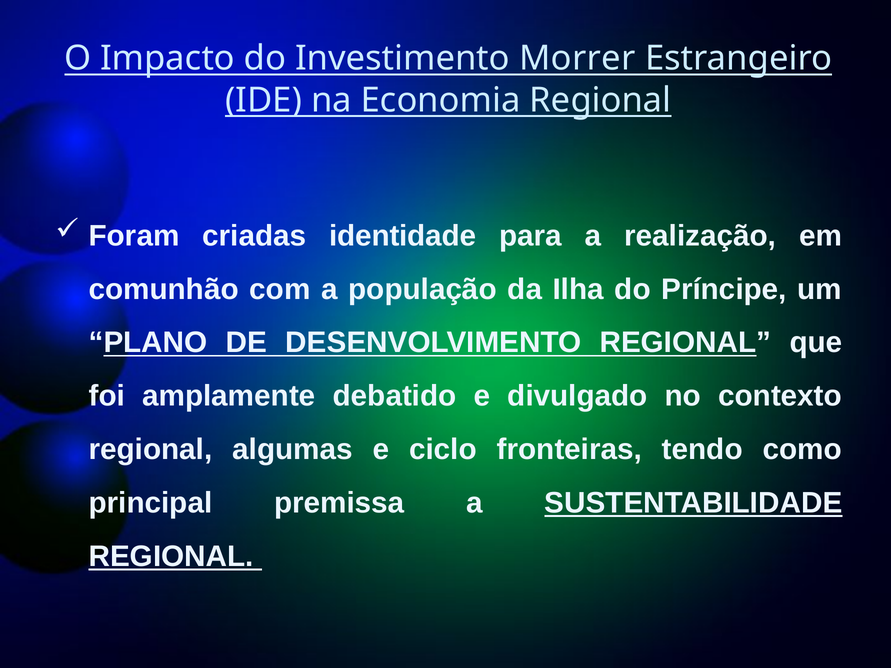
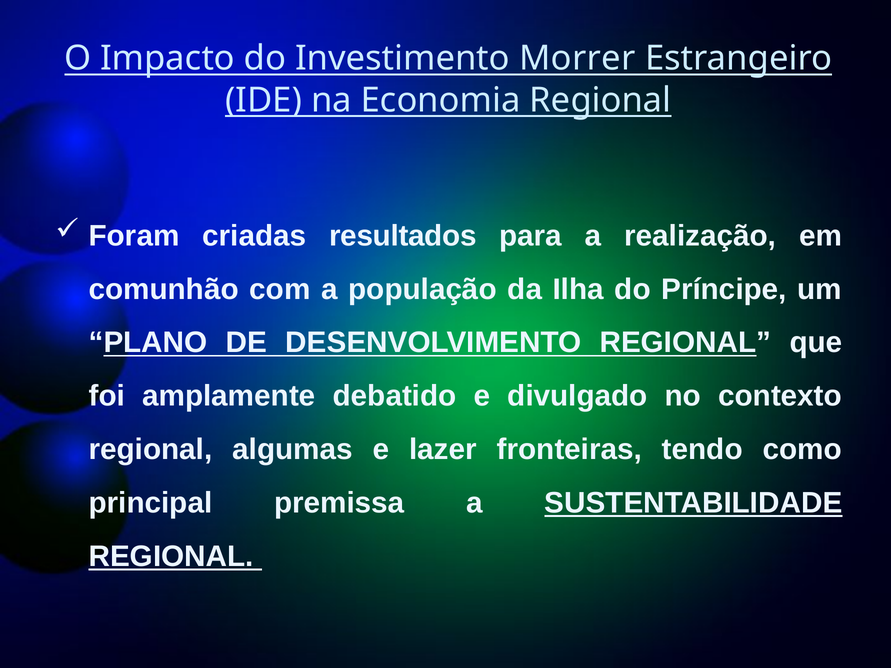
identidade: identidade -> resultados (403, 236)
ciclo: ciclo -> lazer (443, 450)
